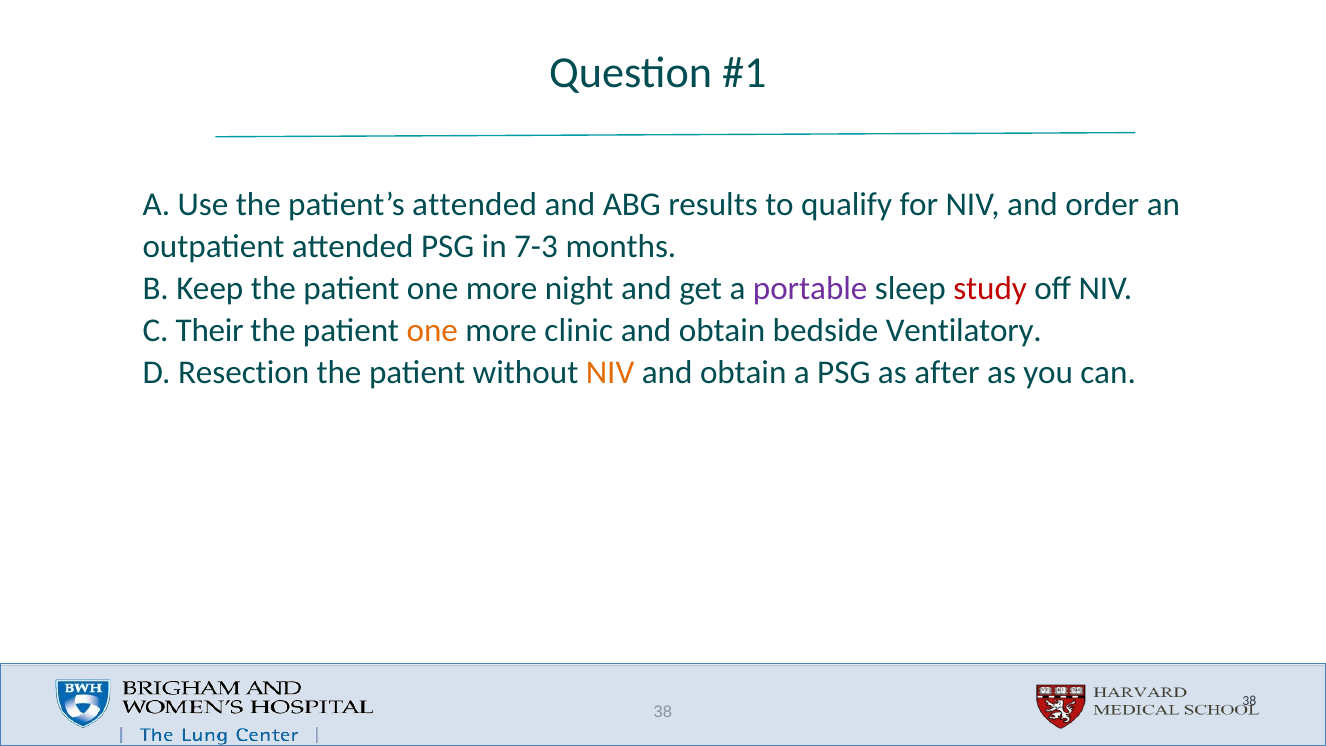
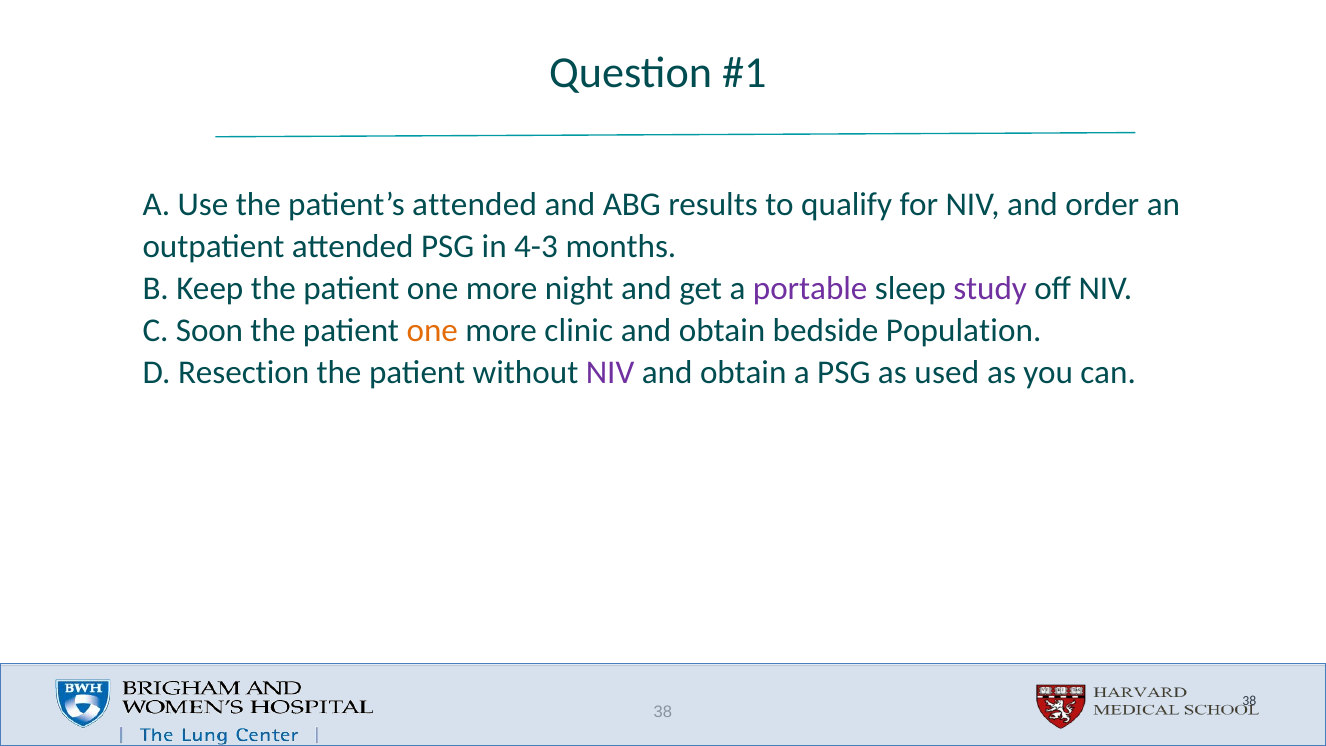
7-3: 7-3 -> 4-3 (536, 247)
study colour: red -> purple (990, 289)
Their: Their -> Soon (210, 331)
Ventilatory: Ventilatory -> Population (964, 331)
NIV colour: orange -> purple (610, 373)
after: after -> used (947, 373)
